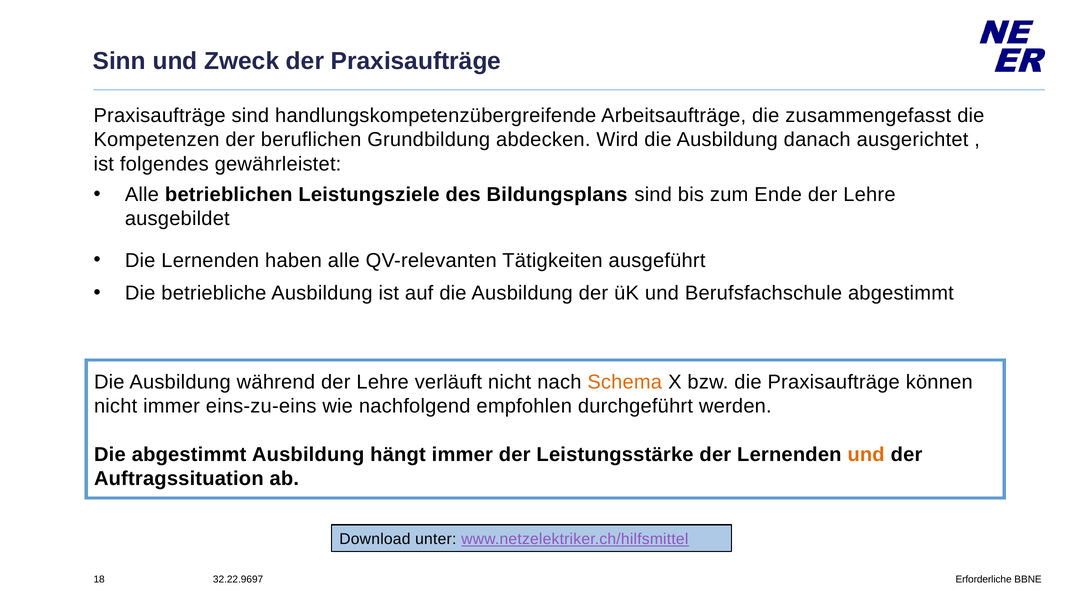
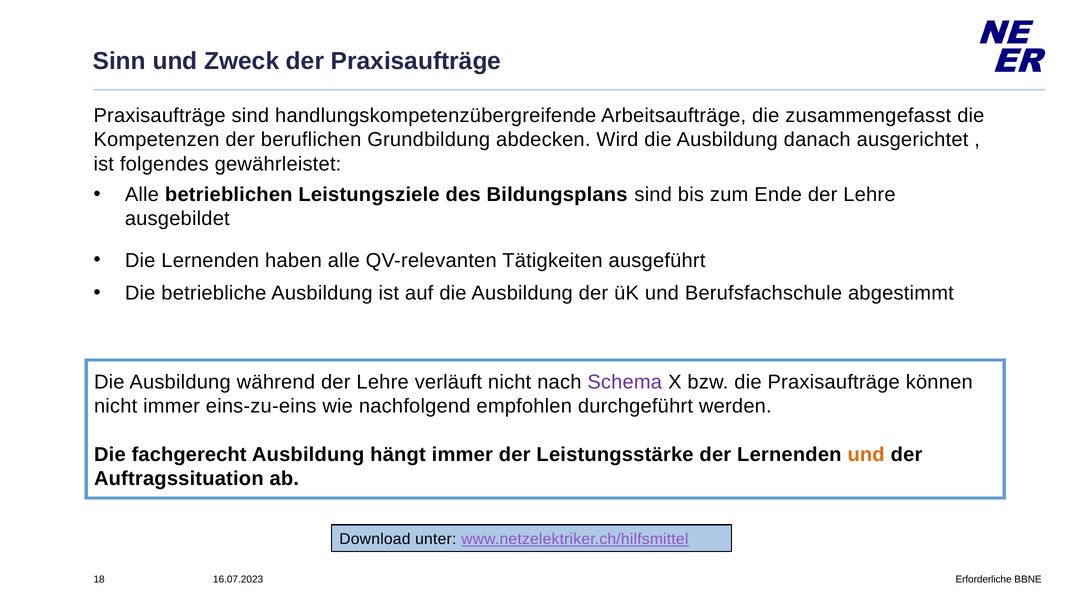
Schema colour: orange -> purple (625, 382)
Die abgestimmt: abgestimmt -> fachgerecht (189, 454)
32.22.9697: 32.22.9697 -> 16.07.2023 (238, 580)
